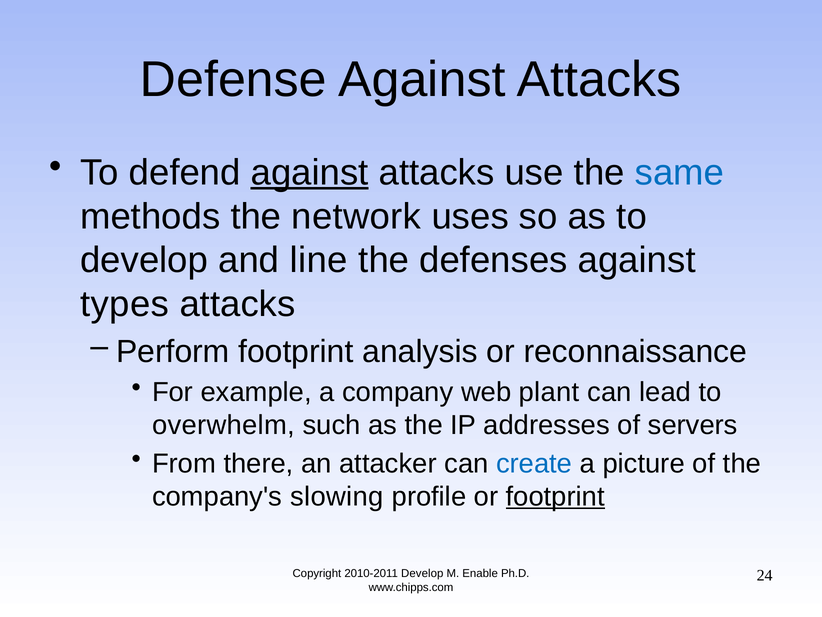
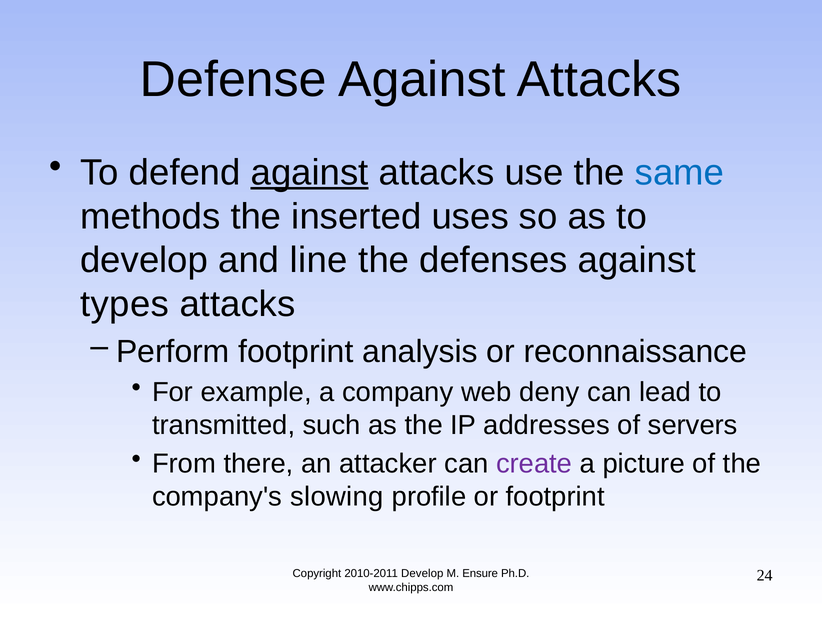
network: network -> inserted (356, 216)
plant: plant -> deny (549, 392)
overwhelm: overwhelm -> transmitted (224, 425)
create colour: blue -> purple (534, 463)
footprint underline: present -> none (555, 496)
Enable: Enable -> Ensure (480, 573)
